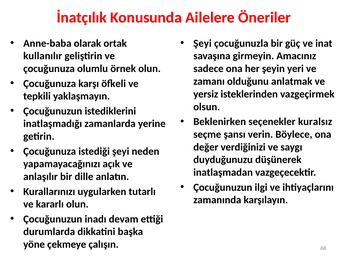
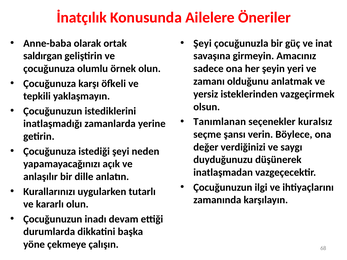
kullanılır: kullanılır -> saldırgan (43, 56)
Beklenirken: Beklenirken -> Tanımlanan (220, 122)
